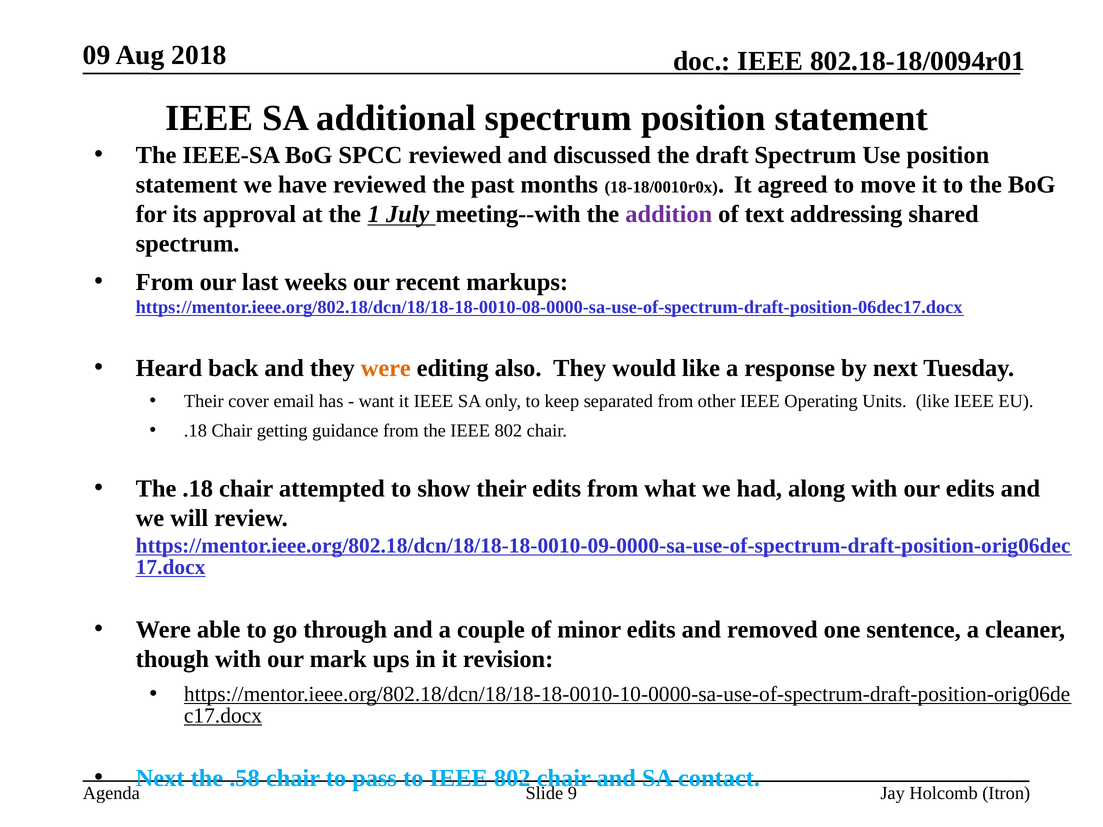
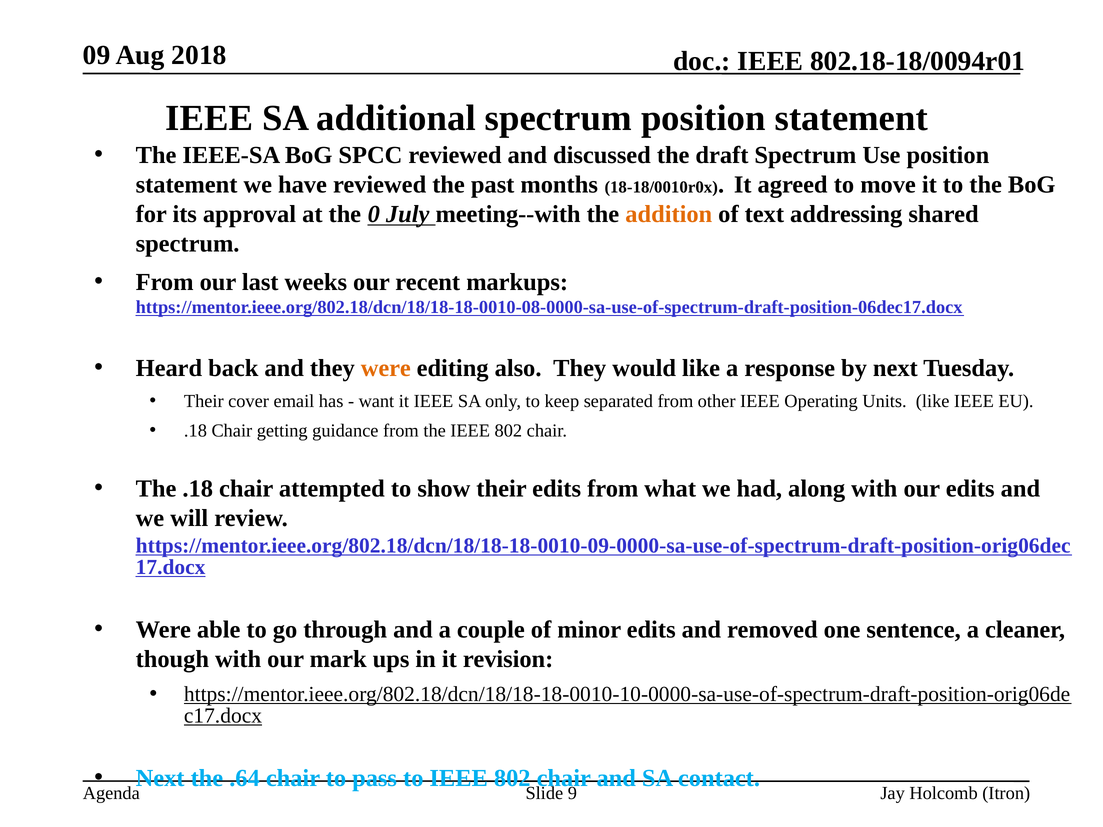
1: 1 -> 0 (374, 214)
addition colour: purple -> orange (669, 214)
.58: .58 -> .64 (245, 779)
